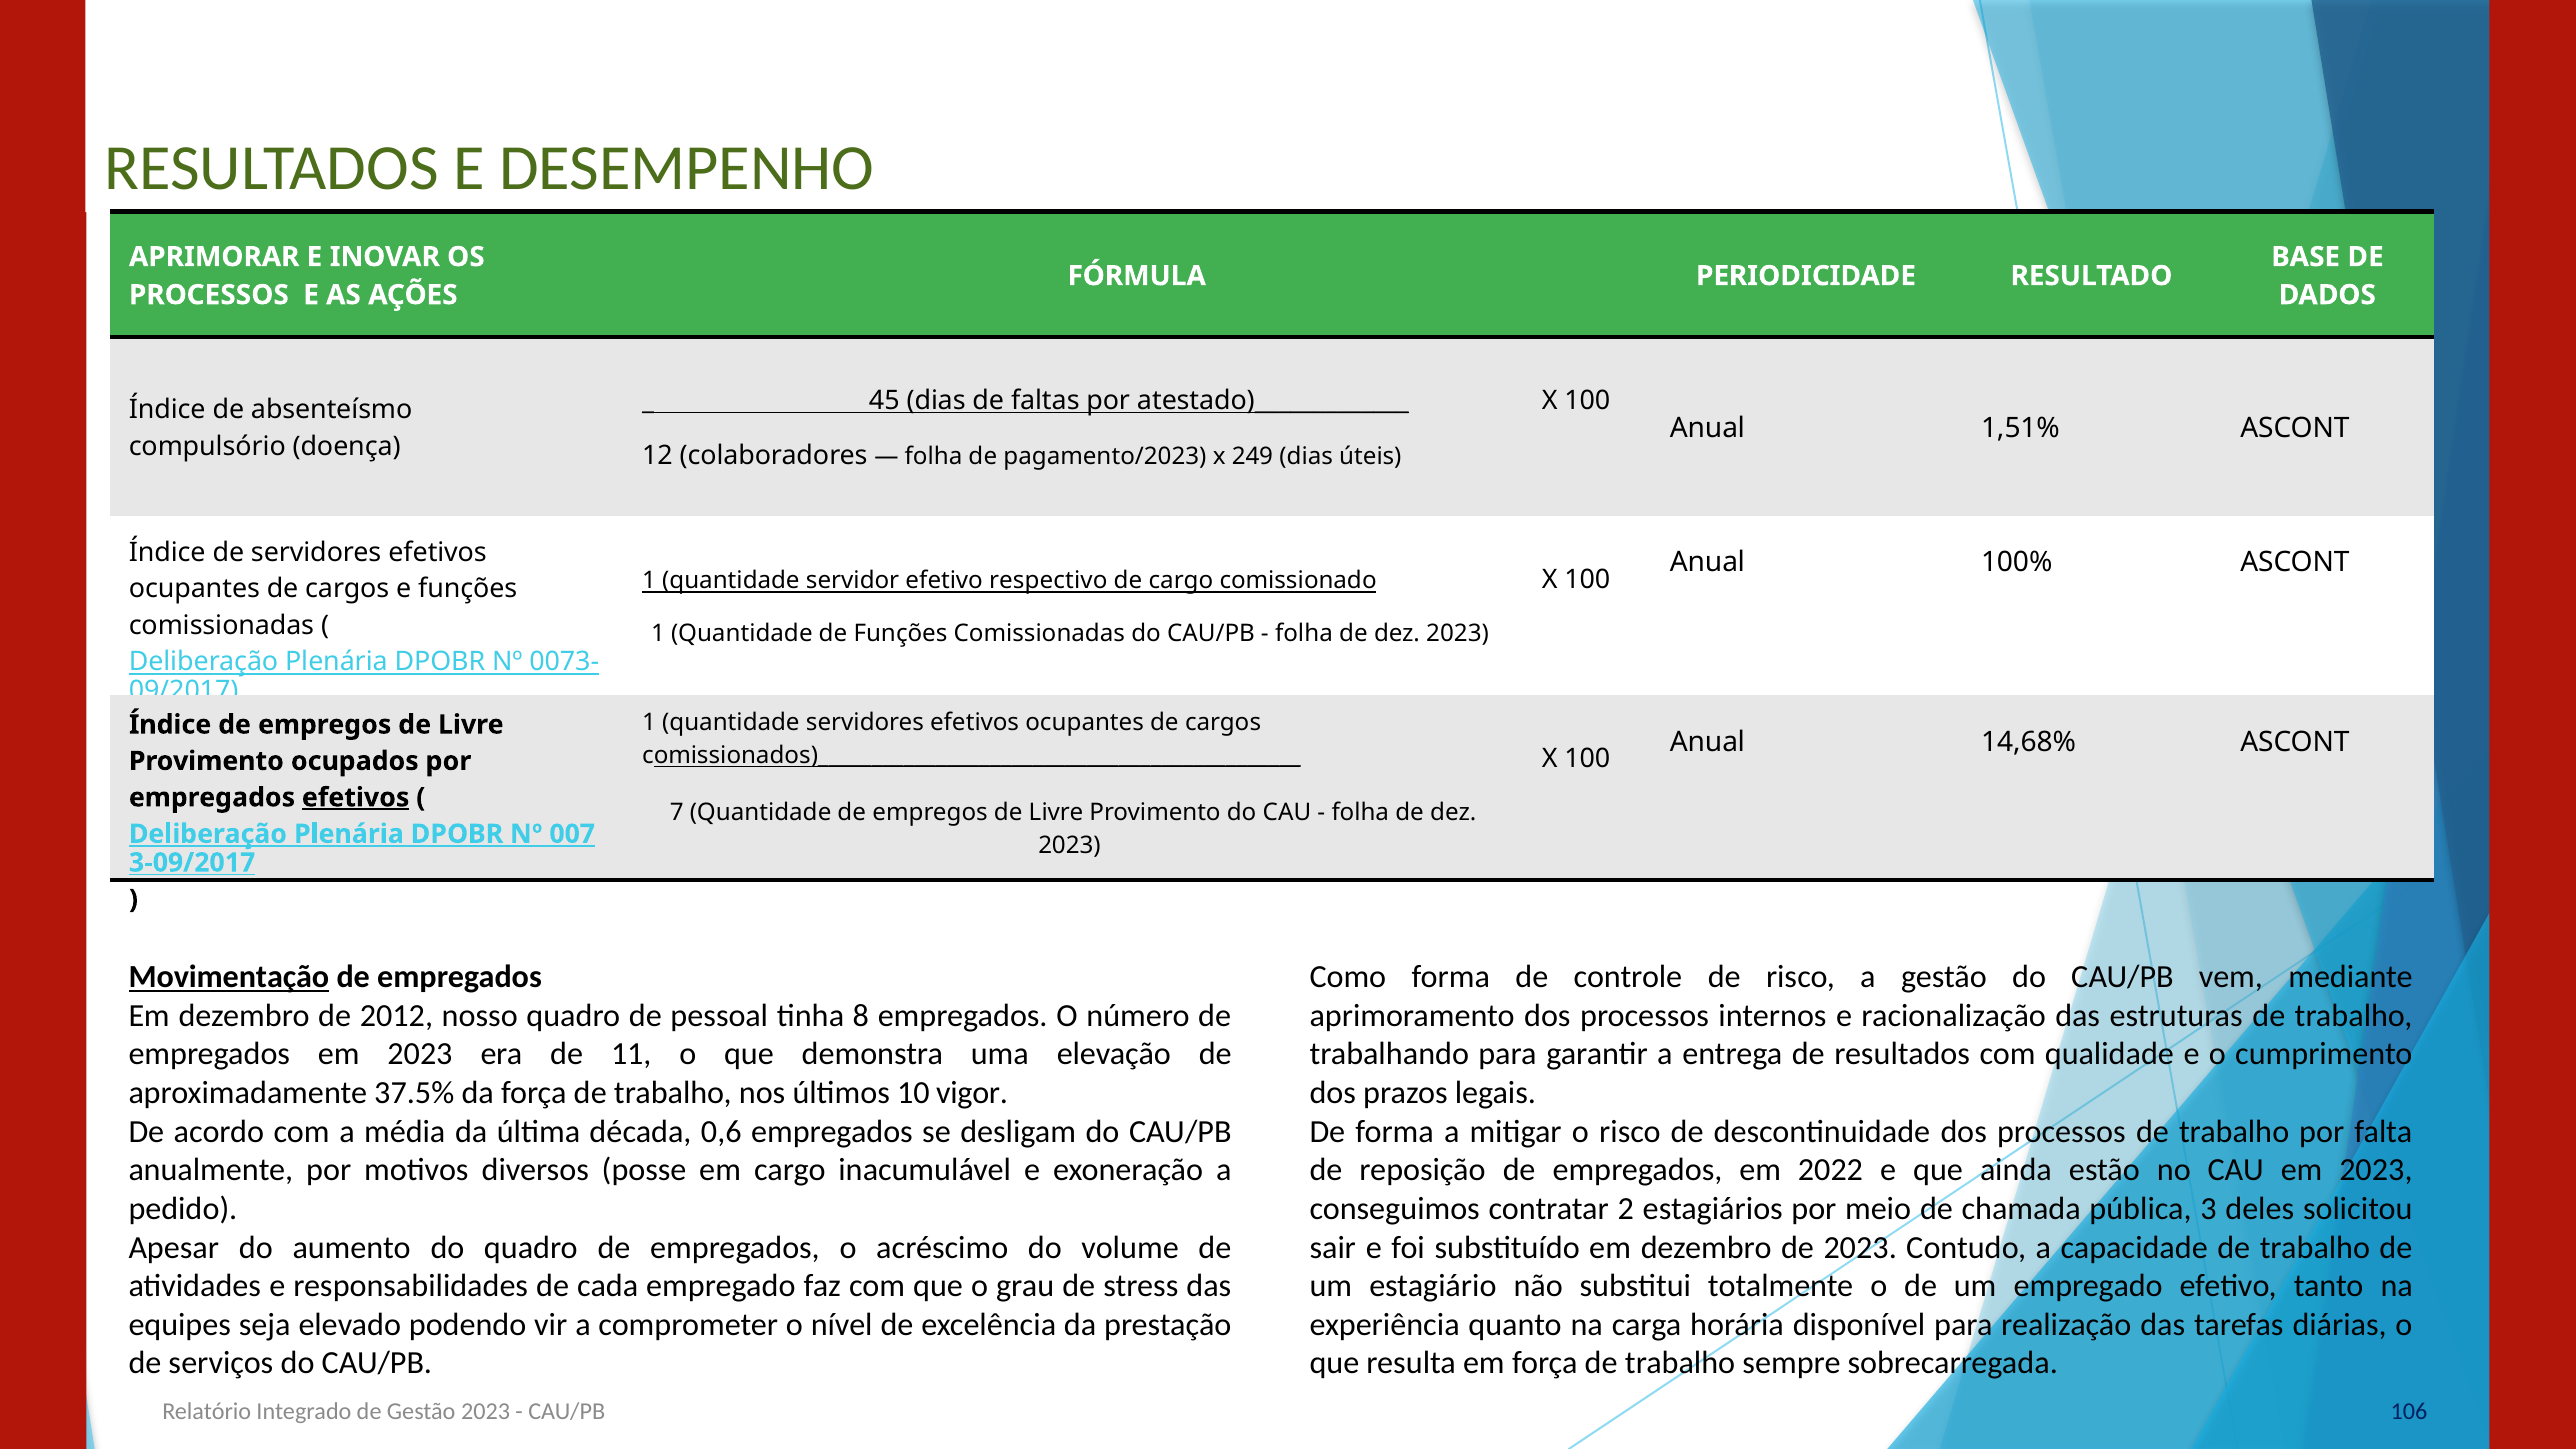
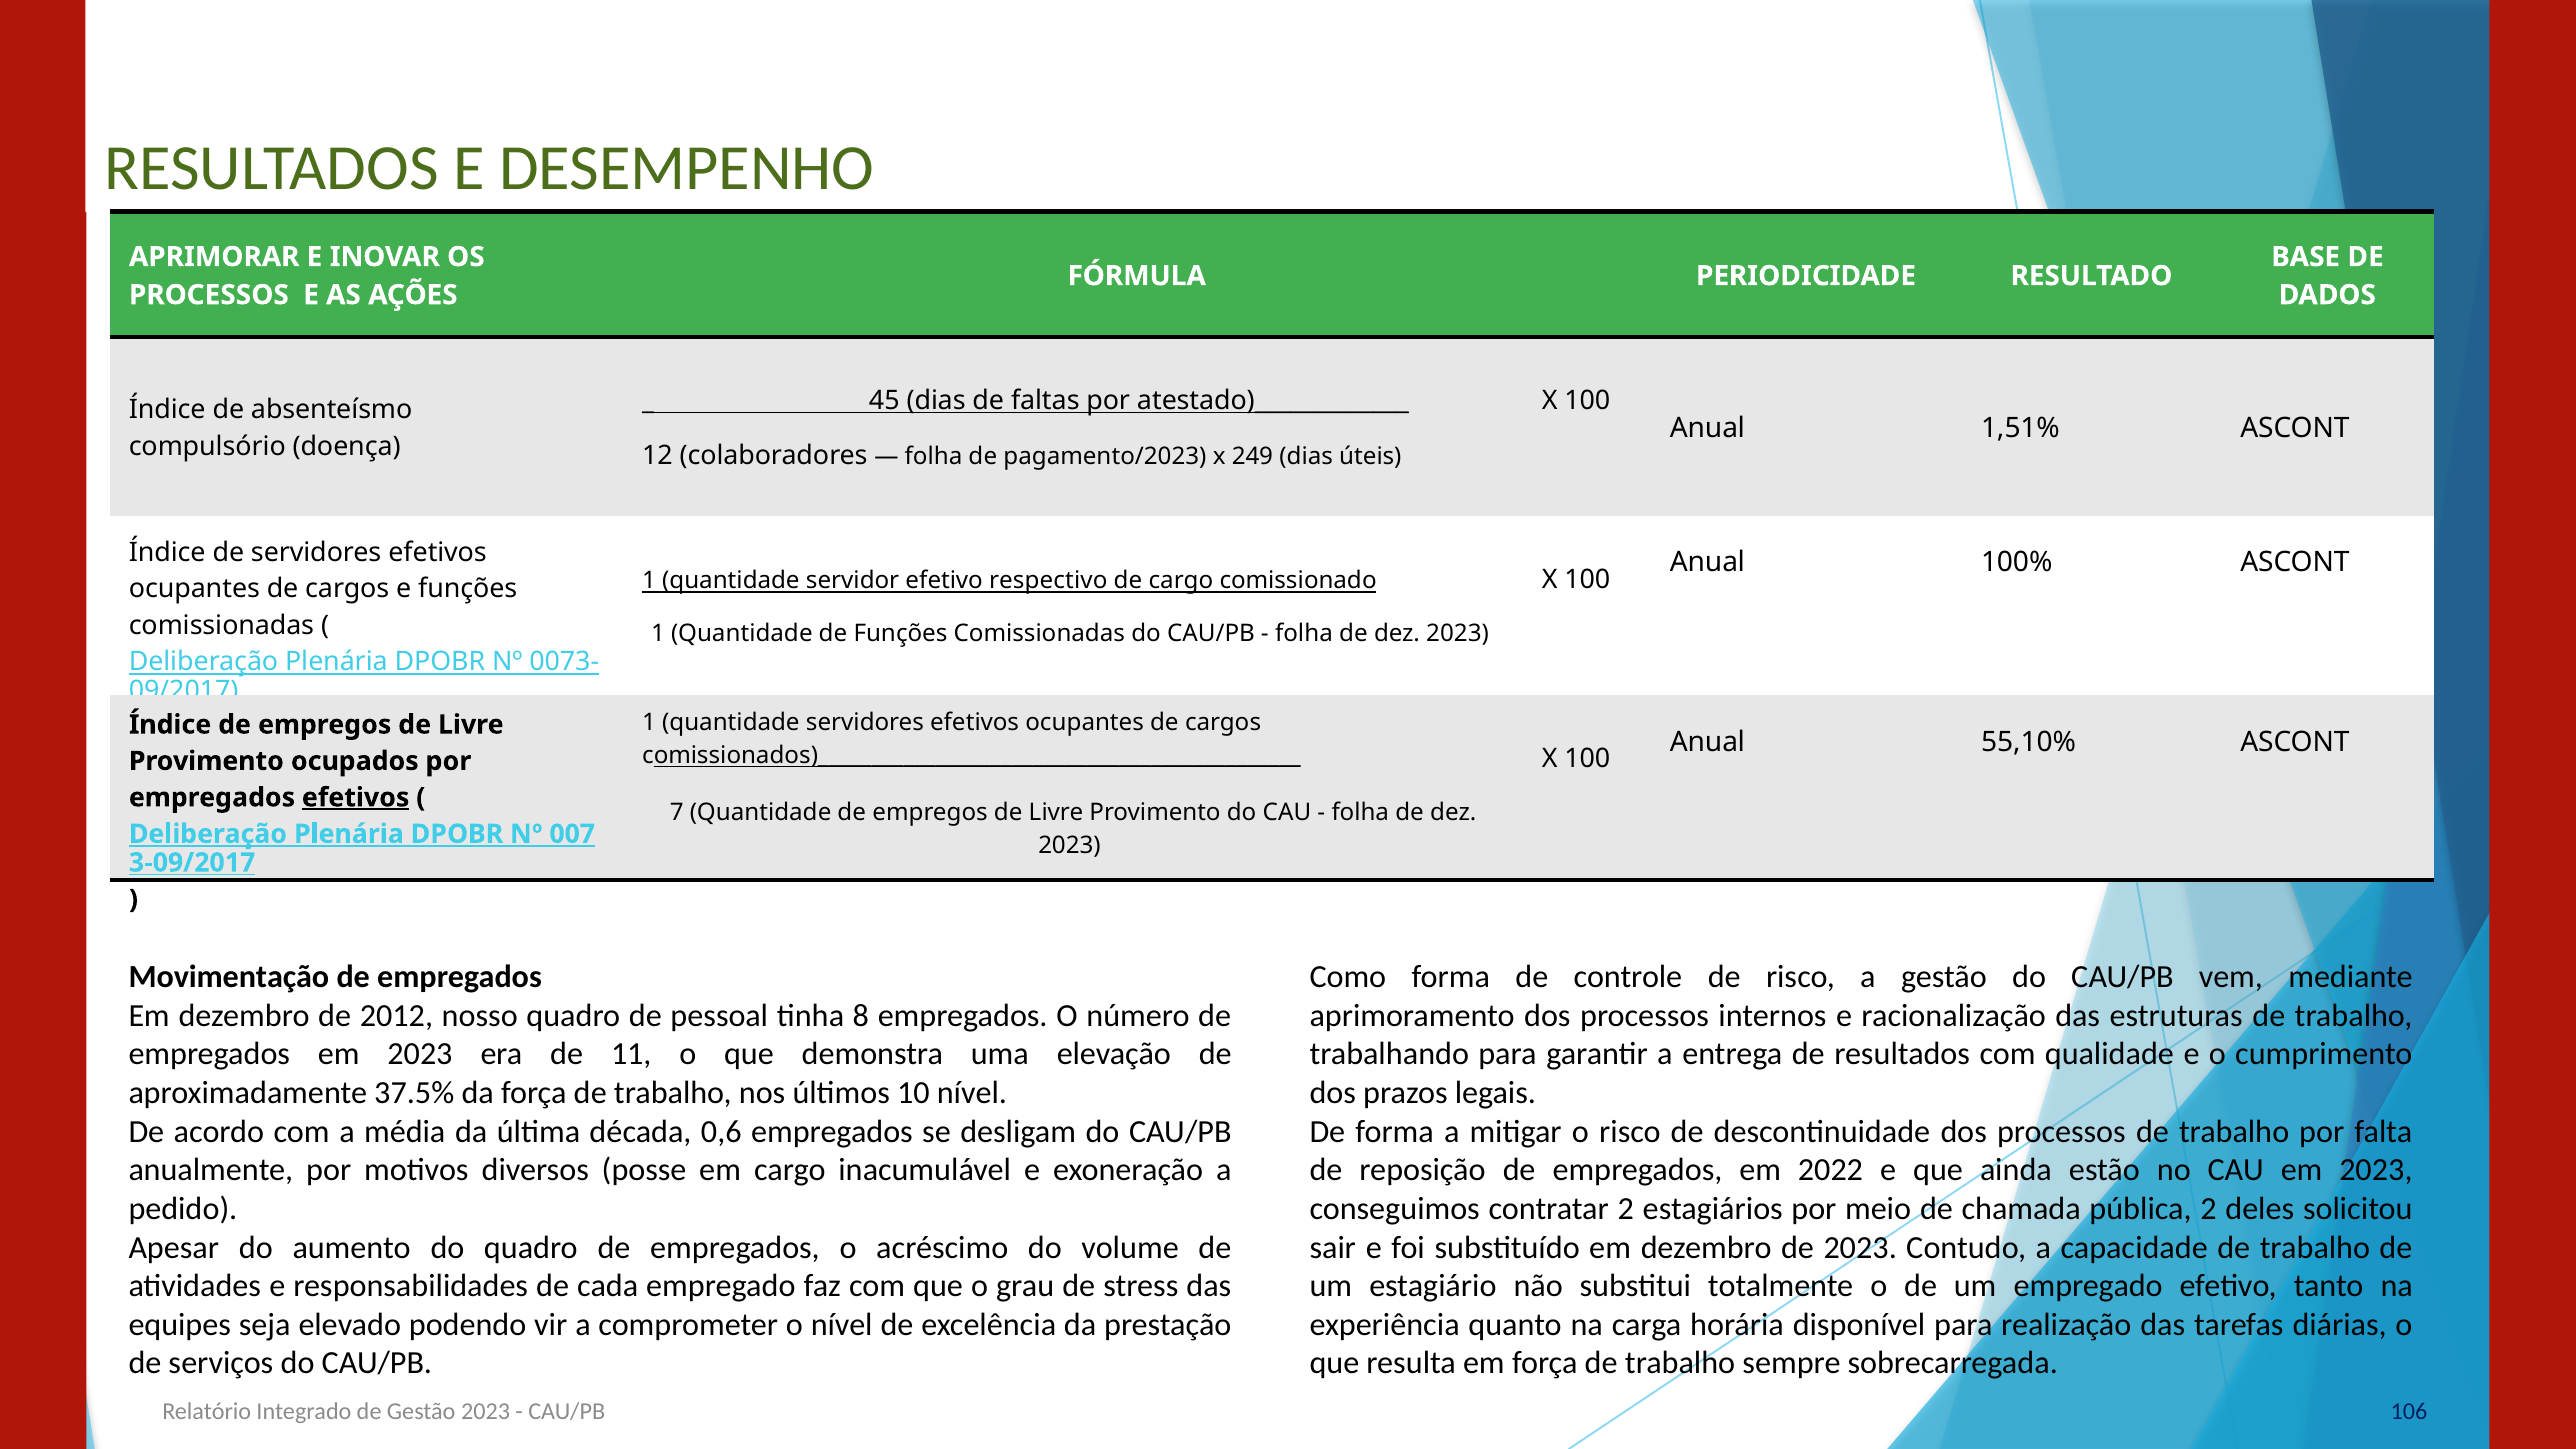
14,68%: 14,68% -> 55,10% (2029, 742)
Movimentação underline: present -> none (229, 977)
10 vigor: vigor -> nível (972, 1093)
pública 3: 3 -> 2 (2209, 1209)
